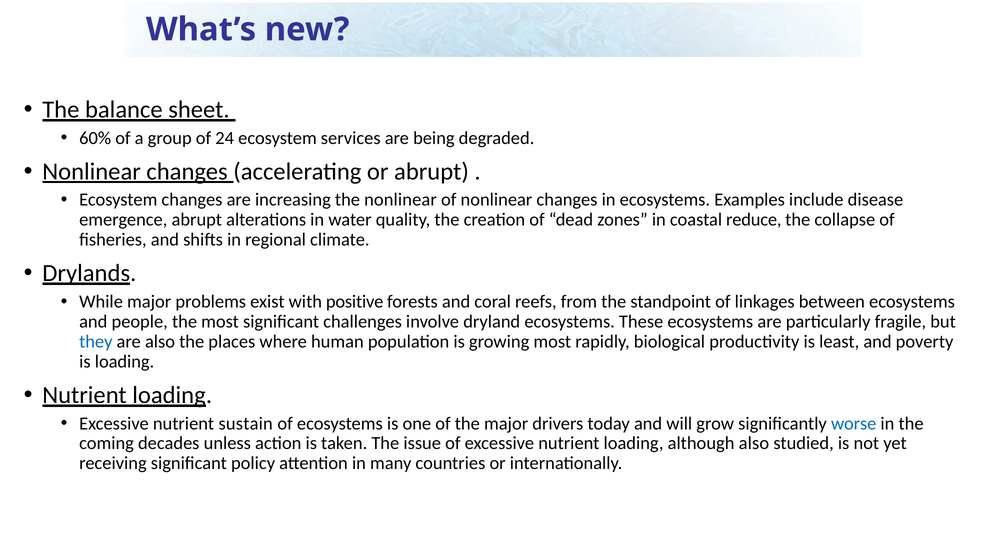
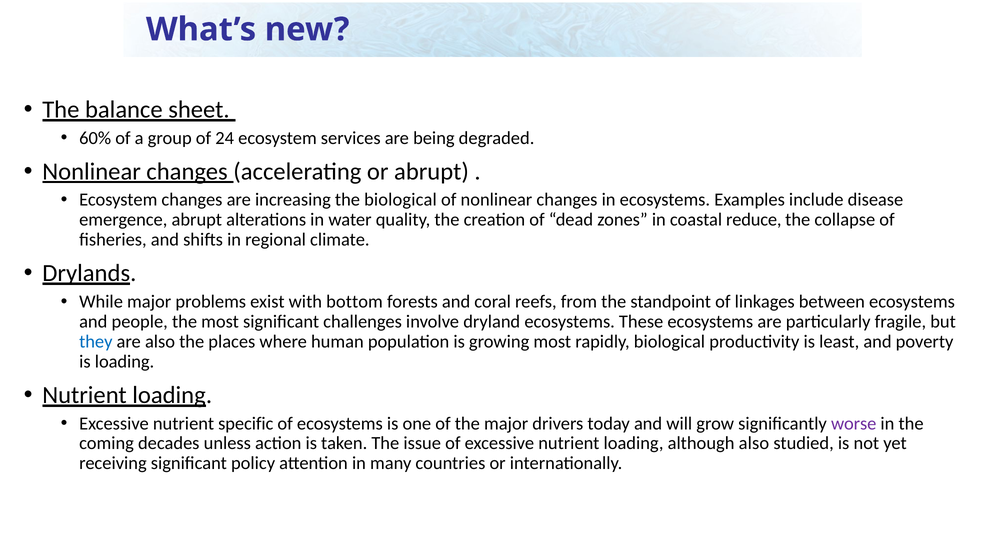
the nonlinear: nonlinear -> biological (400, 200)
positive: positive -> bottom (355, 302)
sustain: sustain -> specific (246, 423)
worse colour: blue -> purple (854, 423)
